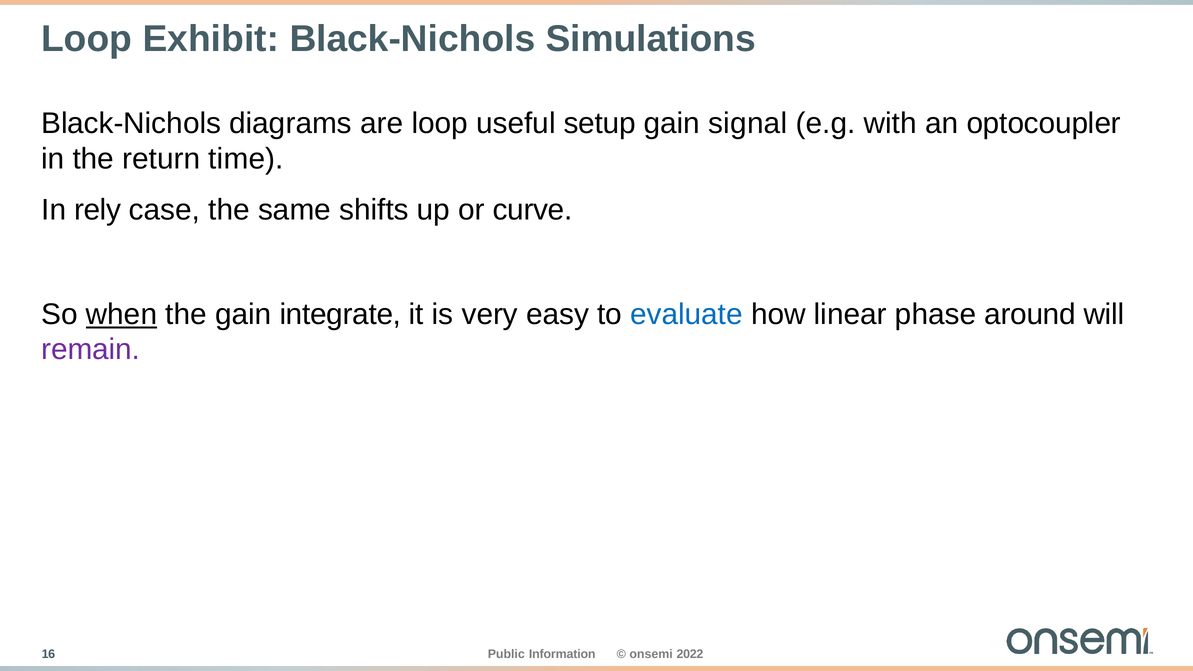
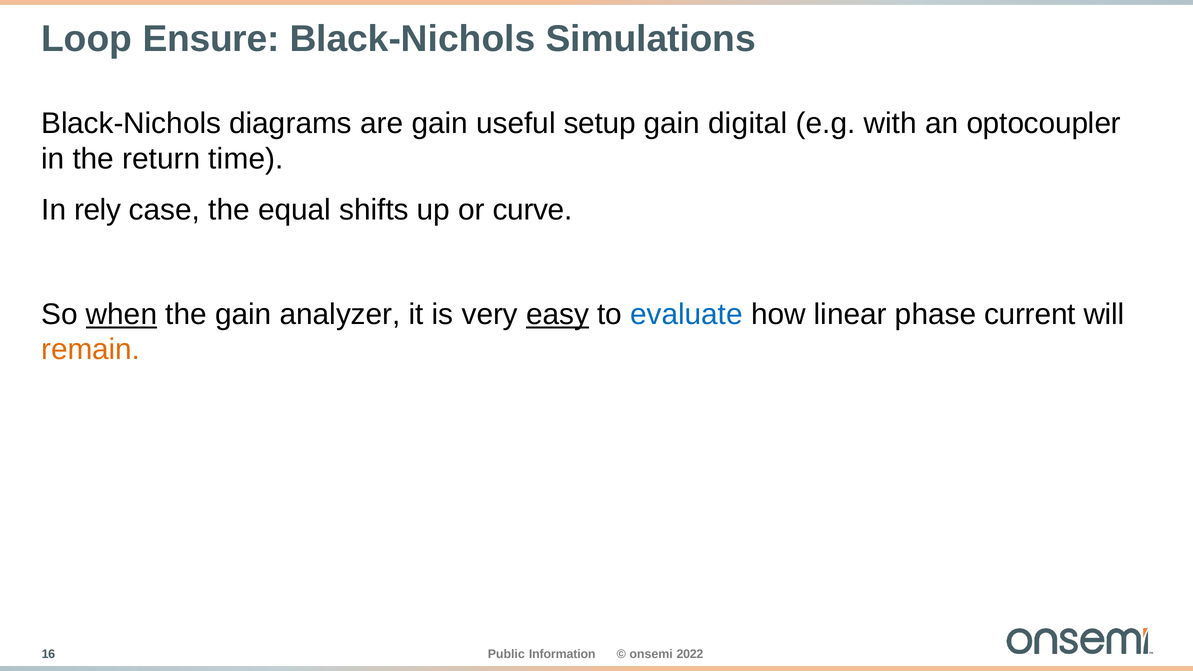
Exhibit: Exhibit -> Ensure (211, 39)
are loop: loop -> gain (440, 123)
signal: signal -> digital (748, 123)
same: same -> equal (295, 210)
integrate: integrate -> analyzer (340, 315)
easy underline: none -> present (558, 315)
around: around -> current (1030, 315)
remain colour: purple -> orange (91, 349)
